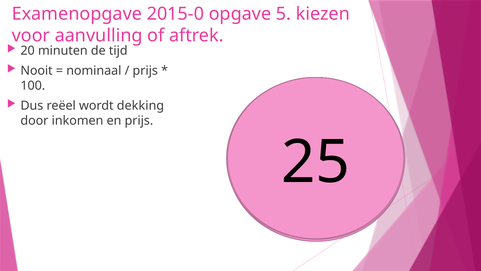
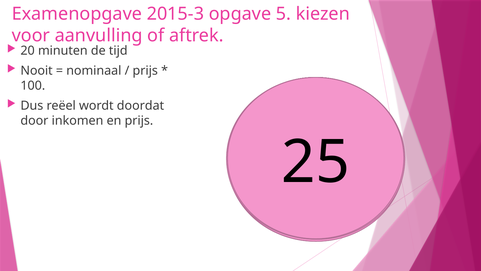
2015-0: 2015-0 -> 2015-3 (175, 14)
dekking: dekking -> doordat (140, 106)
